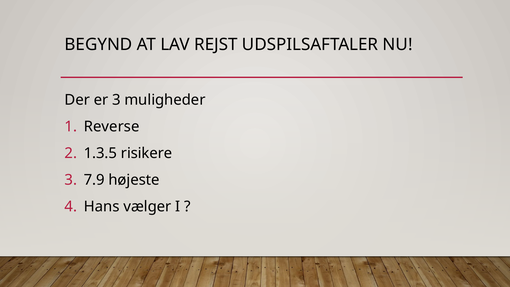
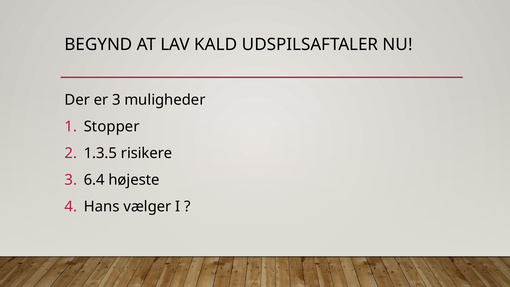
REJST: REJST -> KALD (216, 45)
Reverse: Reverse -> Stopper (112, 126)
7.9: 7.9 -> 6.4 (94, 180)
